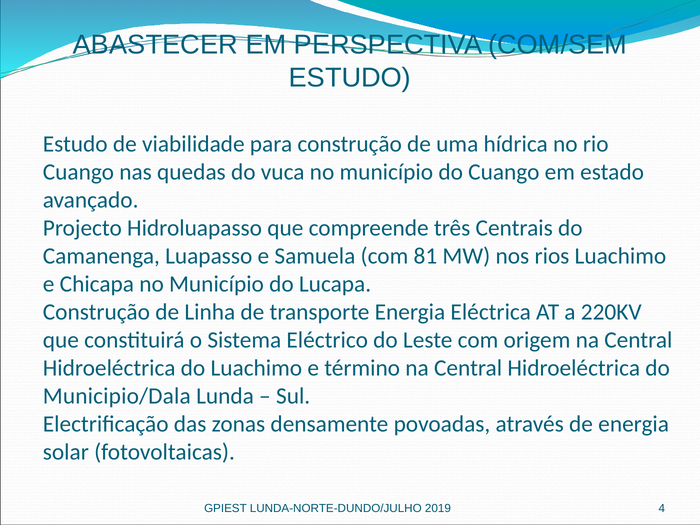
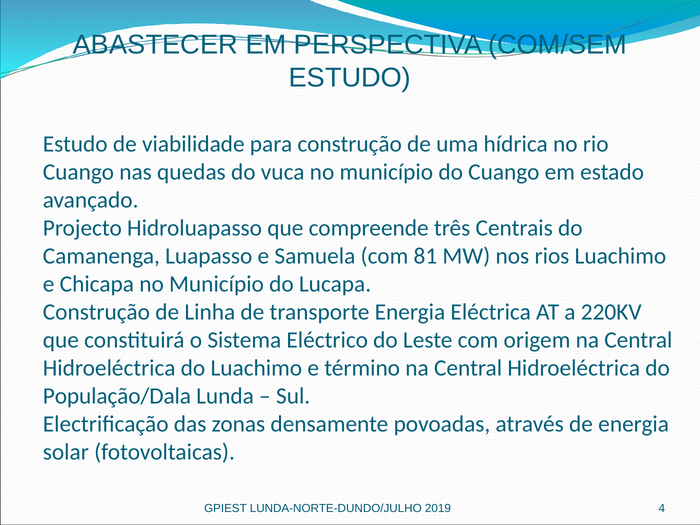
Municipio/Dala: Municipio/Dala -> População/Dala (117, 396)
